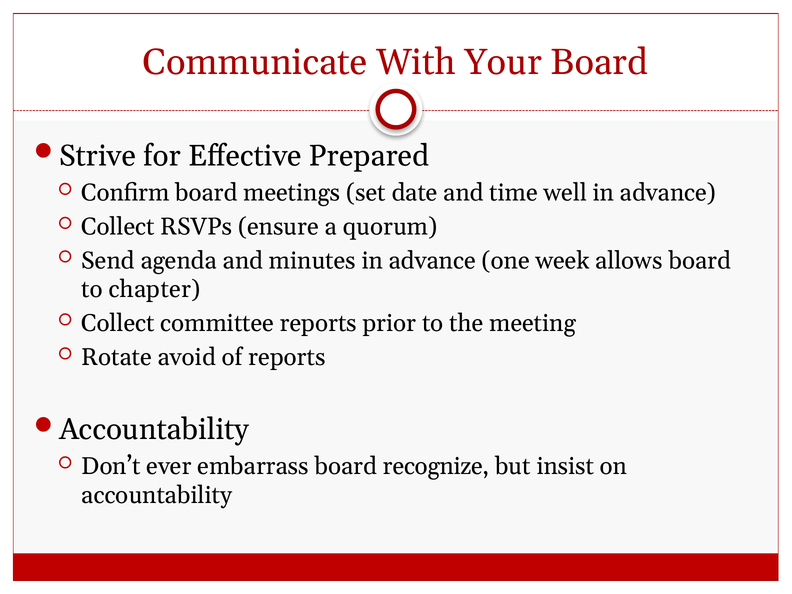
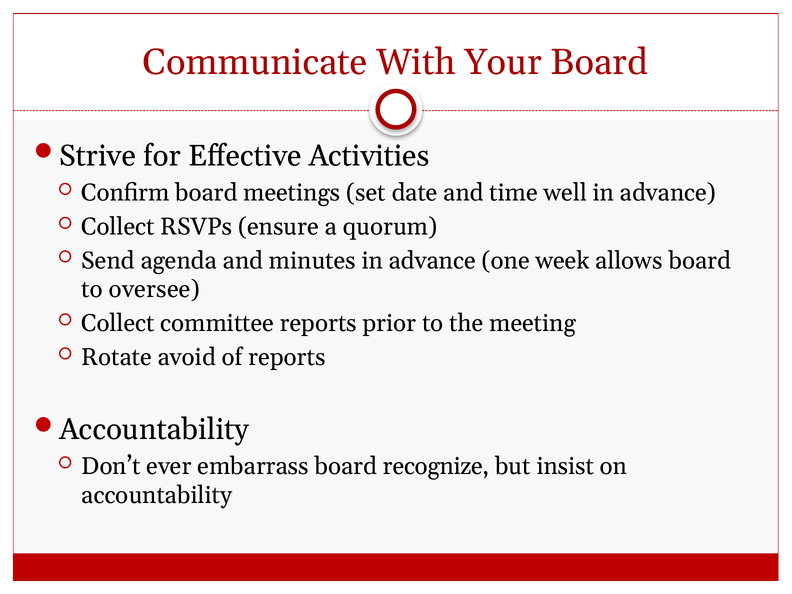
Prepared: Prepared -> Activities (369, 156)
chapter: chapter -> oversee (154, 290)
